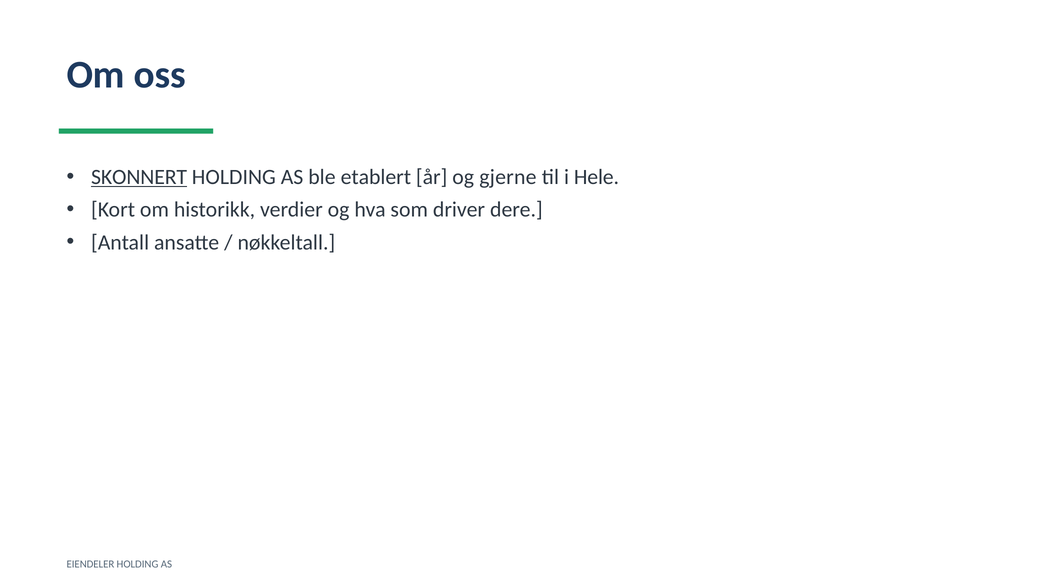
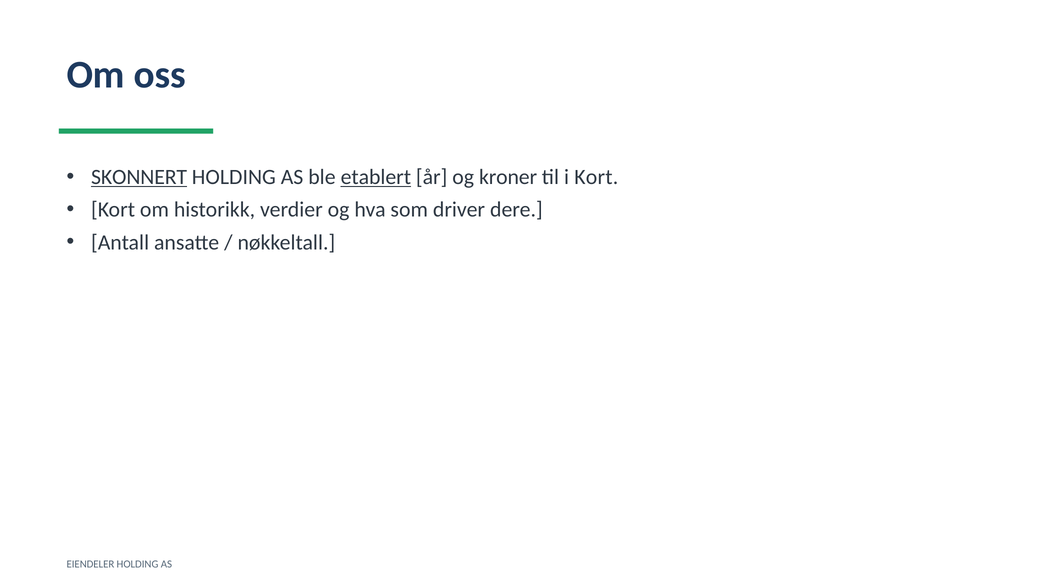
etablert underline: none -> present (376, 177)
gjerne: gjerne -> kroner (508, 177)
i Hele: Hele -> Kort (596, 177)
